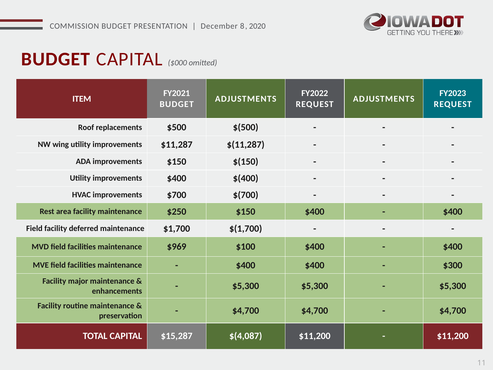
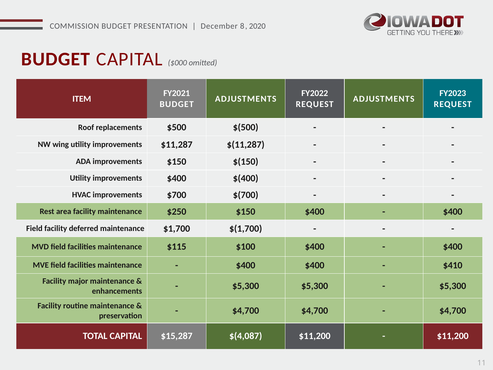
$969: $969 -> $115 (177, 247)
$300: $300 -> $410 (453, 265)
